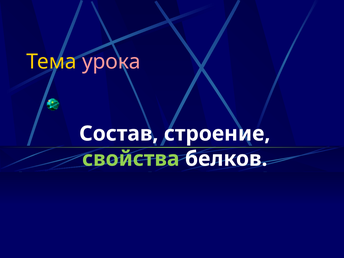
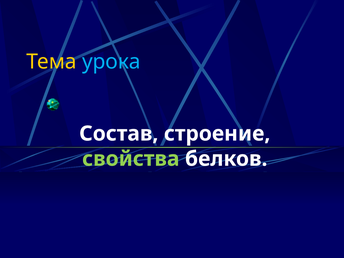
урока colour: pink -> light blue (111, 62)
